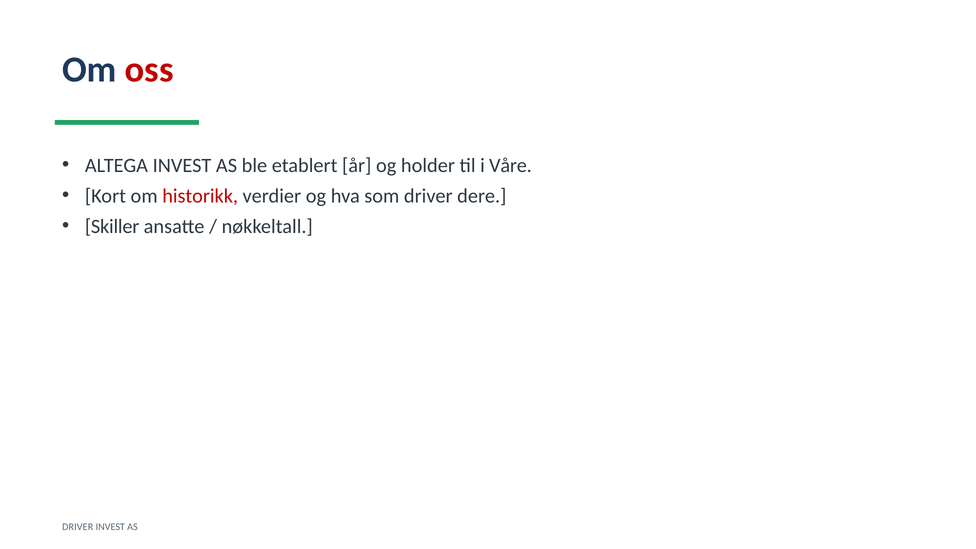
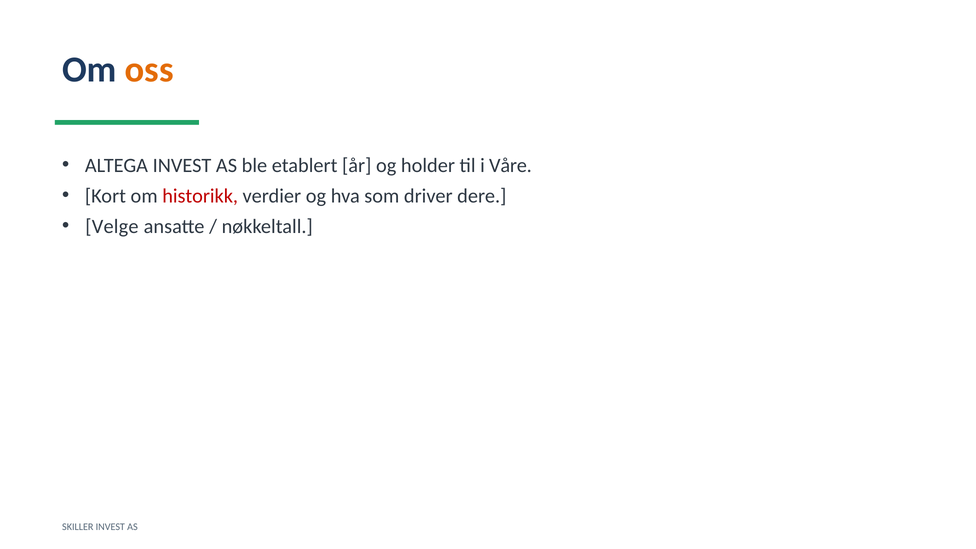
oss colour: red -> orange (149, 70)
Skiller: Skiller -> Velge (112, 226)
DRIVER: DRIVER -> SKILLER (78, 527)
